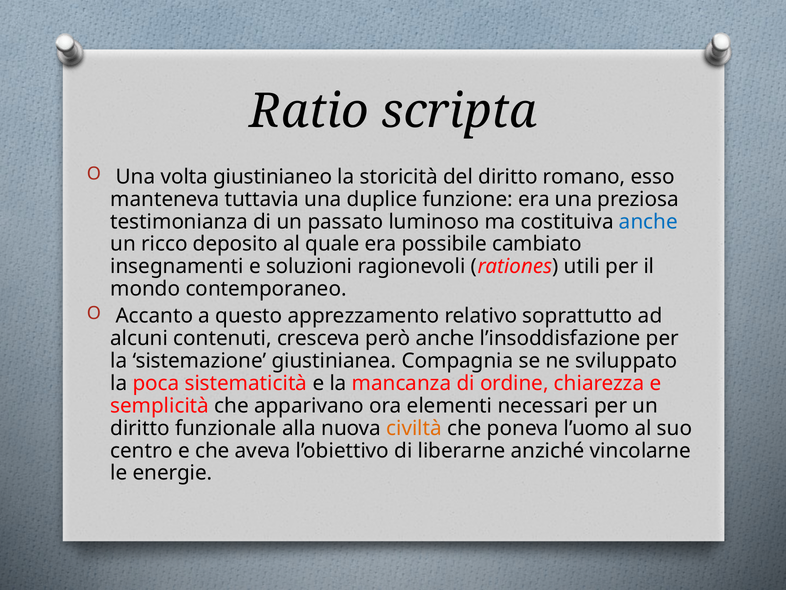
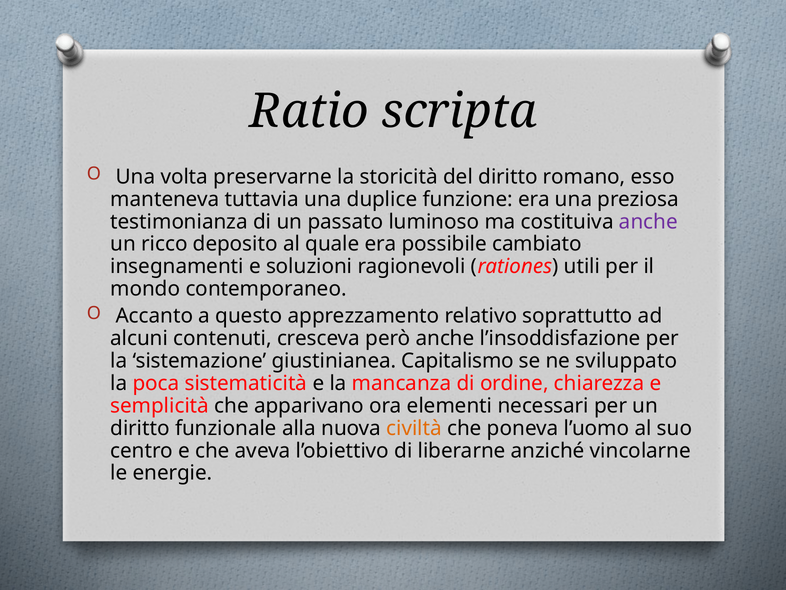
giustinianeo: giustinianeo -> preservarne (273, 177)
anche colour: blue -> purple (648, 222)
Compagnia: Compagnia -> Capitalismo (458, 361)
